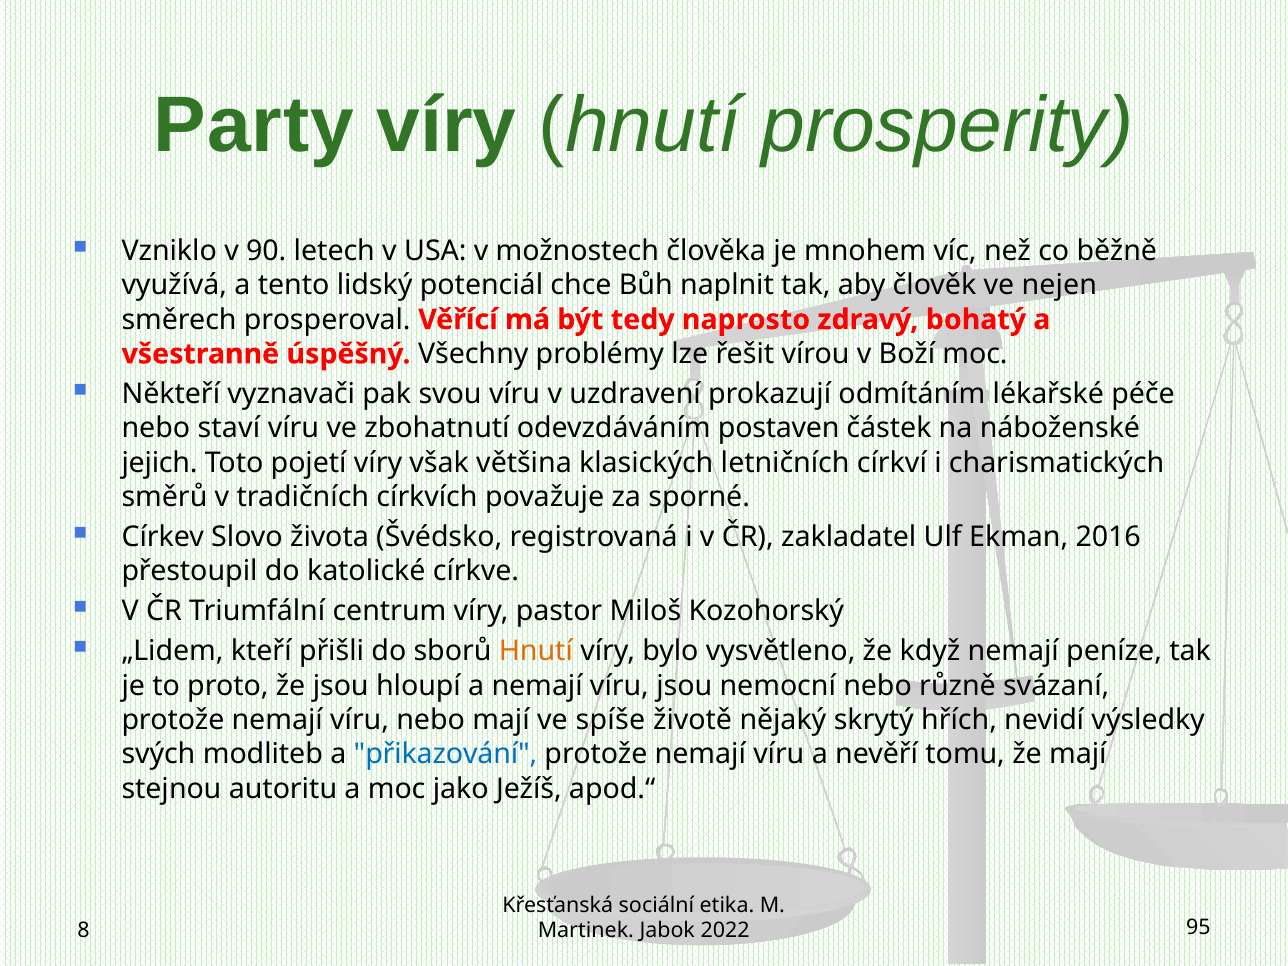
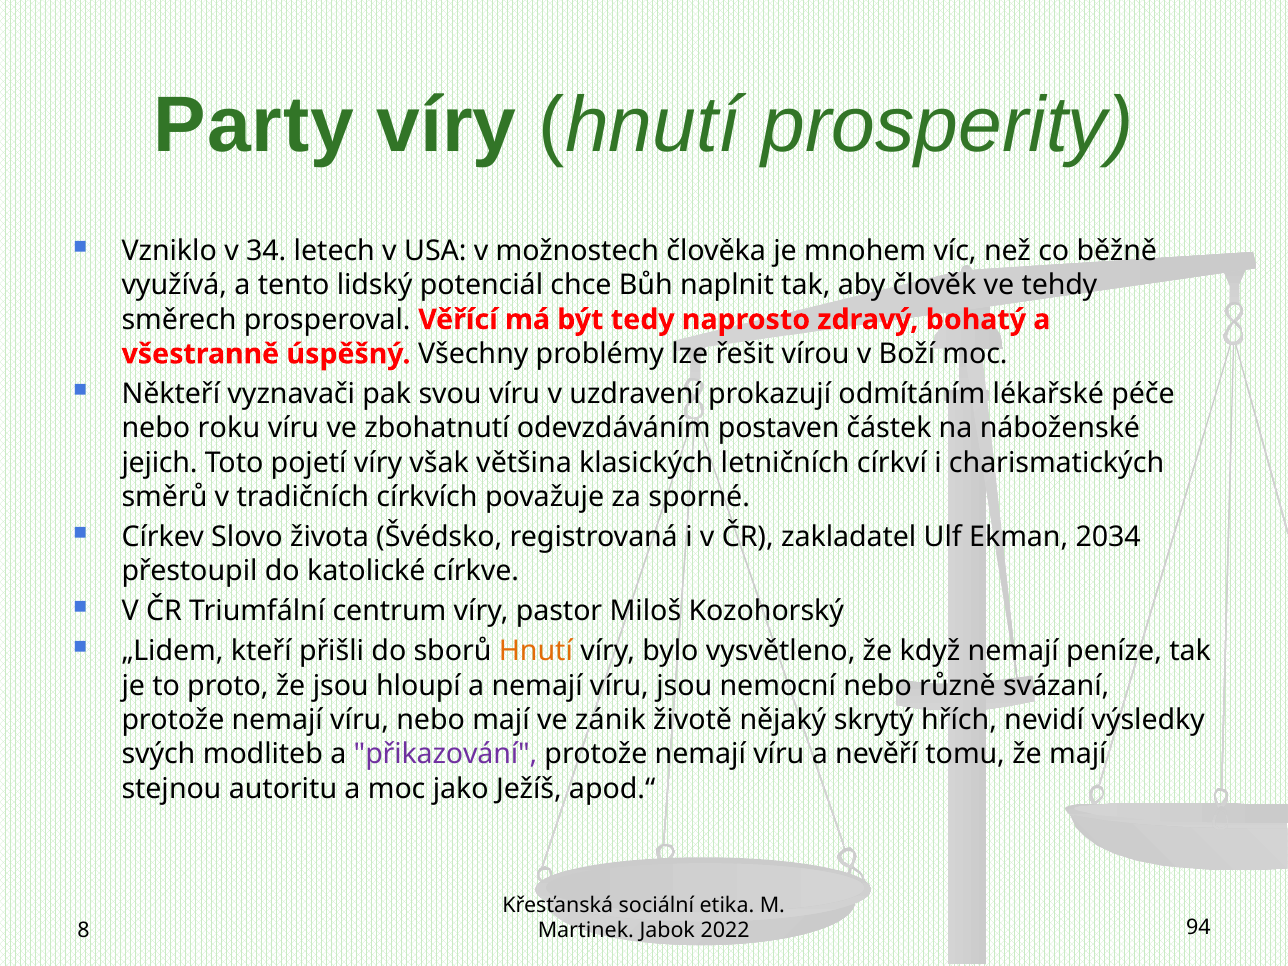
90: 90 -> 34 (266, 251)
nejen: nejen -> tehdy (1059, 285)
staví: staví -> roku (229, 428)
2016: 2016 -> 2034 (1108, 537)
spíše: spíše -> zánik (610, 720)
přikazování colour: blue -> purple (446, 755)
95: 95 -> 94 (1198, 927)
